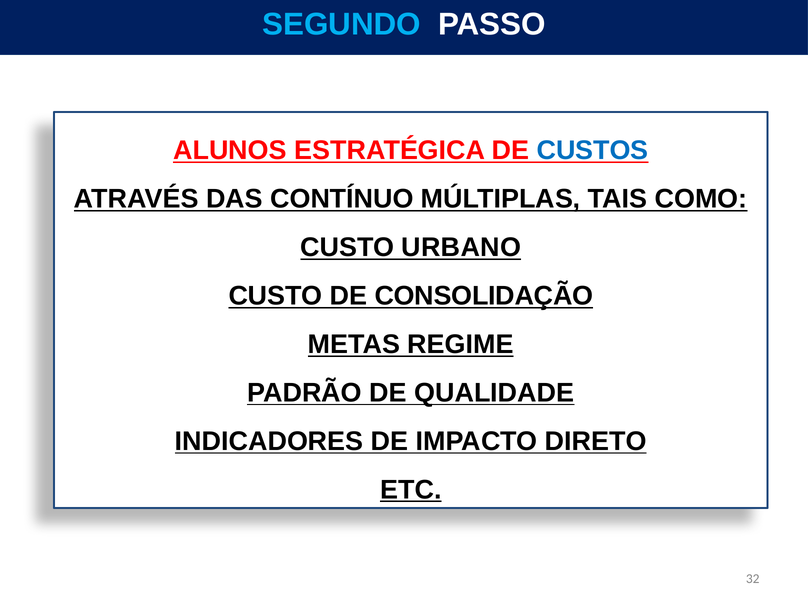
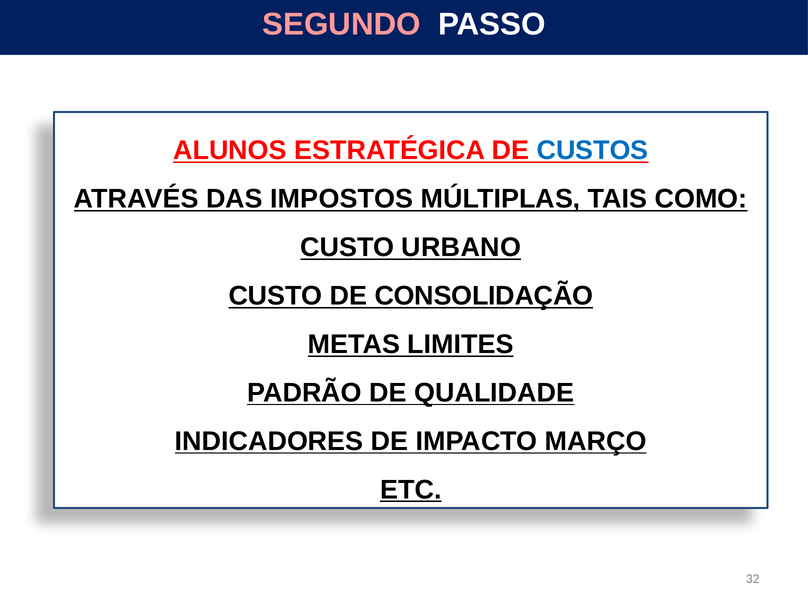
SEGUNDO colour: light blue -> pink (342, 24)
CONTÍNUO: CONTÍNUO -> IMPOSTOS (342, 199)
REGIME: REGIME -> LIMITES (461, 344)
DIRETO: DIRETO -> MARÇO (596, 441)
